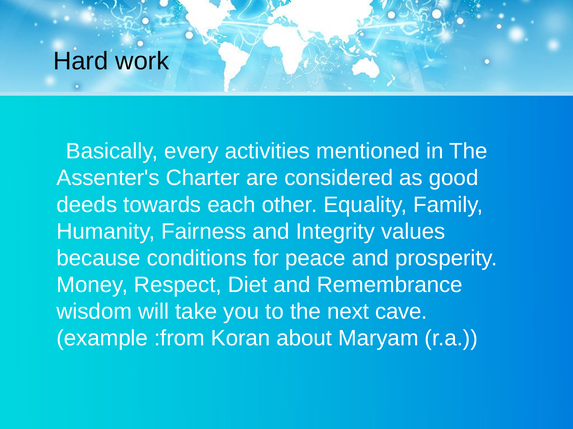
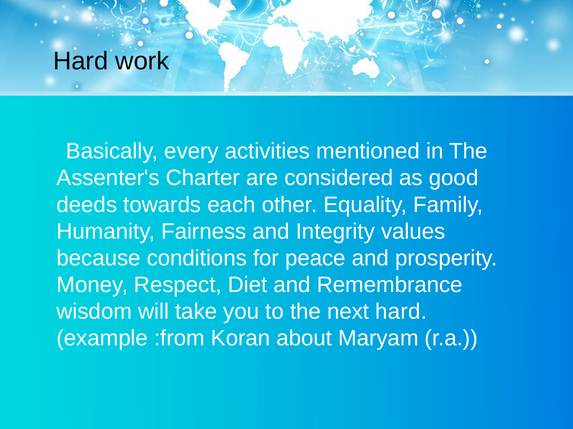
next cave: cave -> hard (401, 312)
